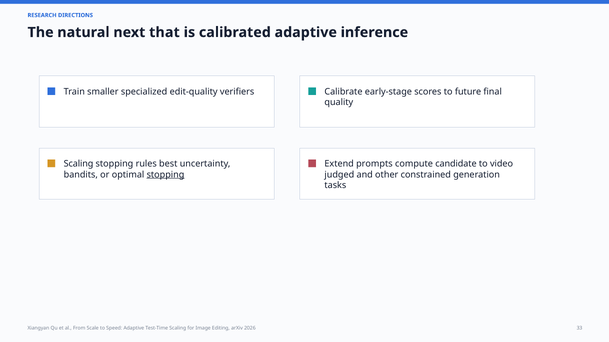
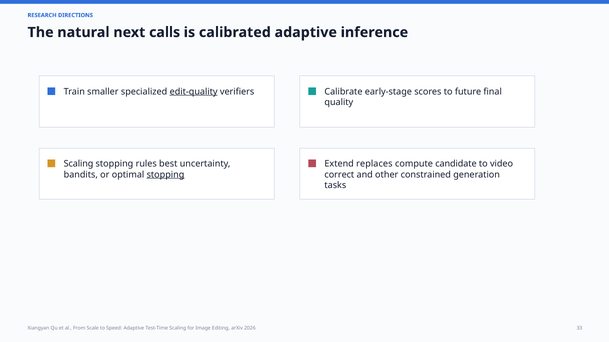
that: that -> calls (165, 32)
edit-quality underline: none -> present (194, 92)
prompts: prompts -> replaces (374, 164)
judged: judged -> correct (339, 175)
